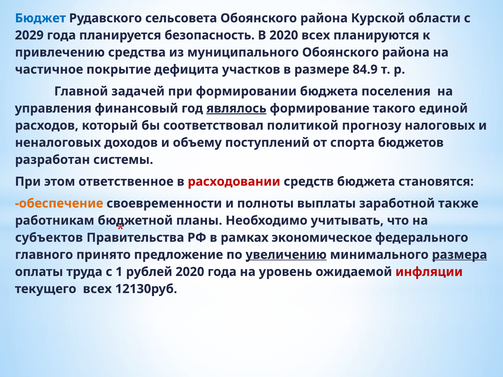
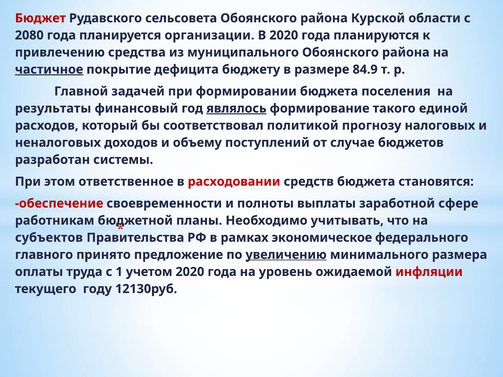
Бюджет colour: blue -> red (40, 18)
2029: 2029 -> 2080 (29, 35)
безопасность: безопасность -> организации (209, 35)
В 2020 всех: всех -> года (316, 35)
частичное underline: none -> present (49, 70)
участков: участков -> бюджету (251, 70)
управления: управления -> результаты (53, 108)
спорта: спорта -> случае (352, 143)
обеспечение colour: orange -> red (59, 204)
также: также -> сфере (458, 204)
размера underline: present -> none (459, 255)
рублей: рублей -> учетом (149, 272)
текущего всех: всех -> году (97, 289)
